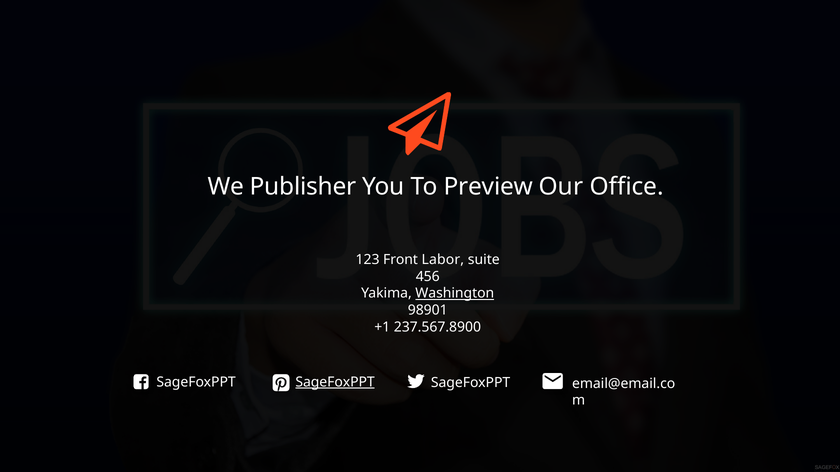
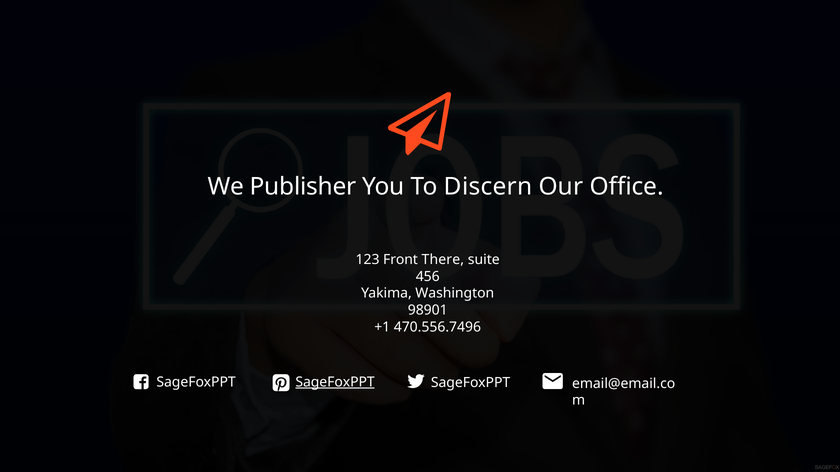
Preview: Preview -> Discern (488, 187)
Labor: Labor -> There (443, 260)
Washington underline: present -> none (455, 294)
237.567.8900: 237.567.8900 -> 470.556.7496 (437, 327)
